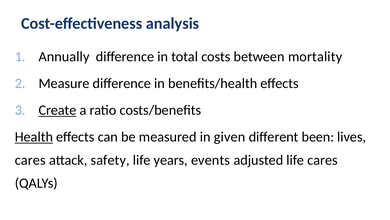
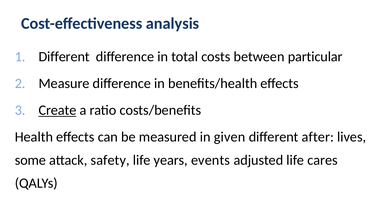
Annually: Annually -> Different (64, 57)
mortality: mortality -> particular (315, 57)
Health underline: present -> none (34, 137)
been: been -> after (318, 137)
cares: cares -> some (30, 160)
